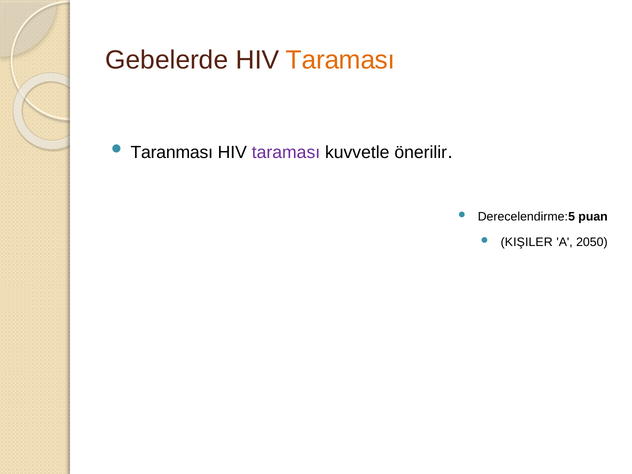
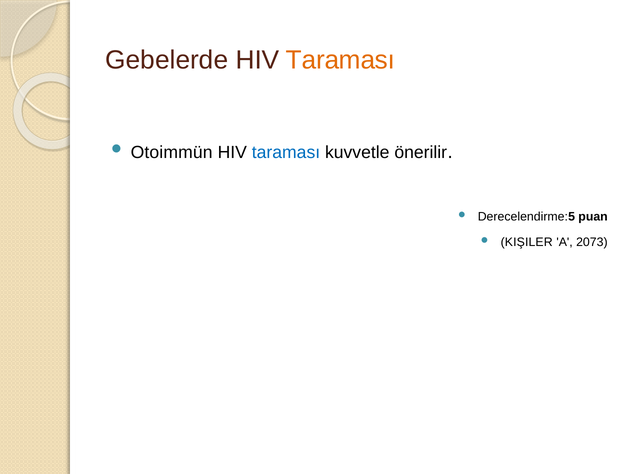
Taranması: Taranması -> Otoimmün (172, 153)
taraması colour: purple -> blue (286, 153)
2050: 2050 -> 2073 (592, 242)
